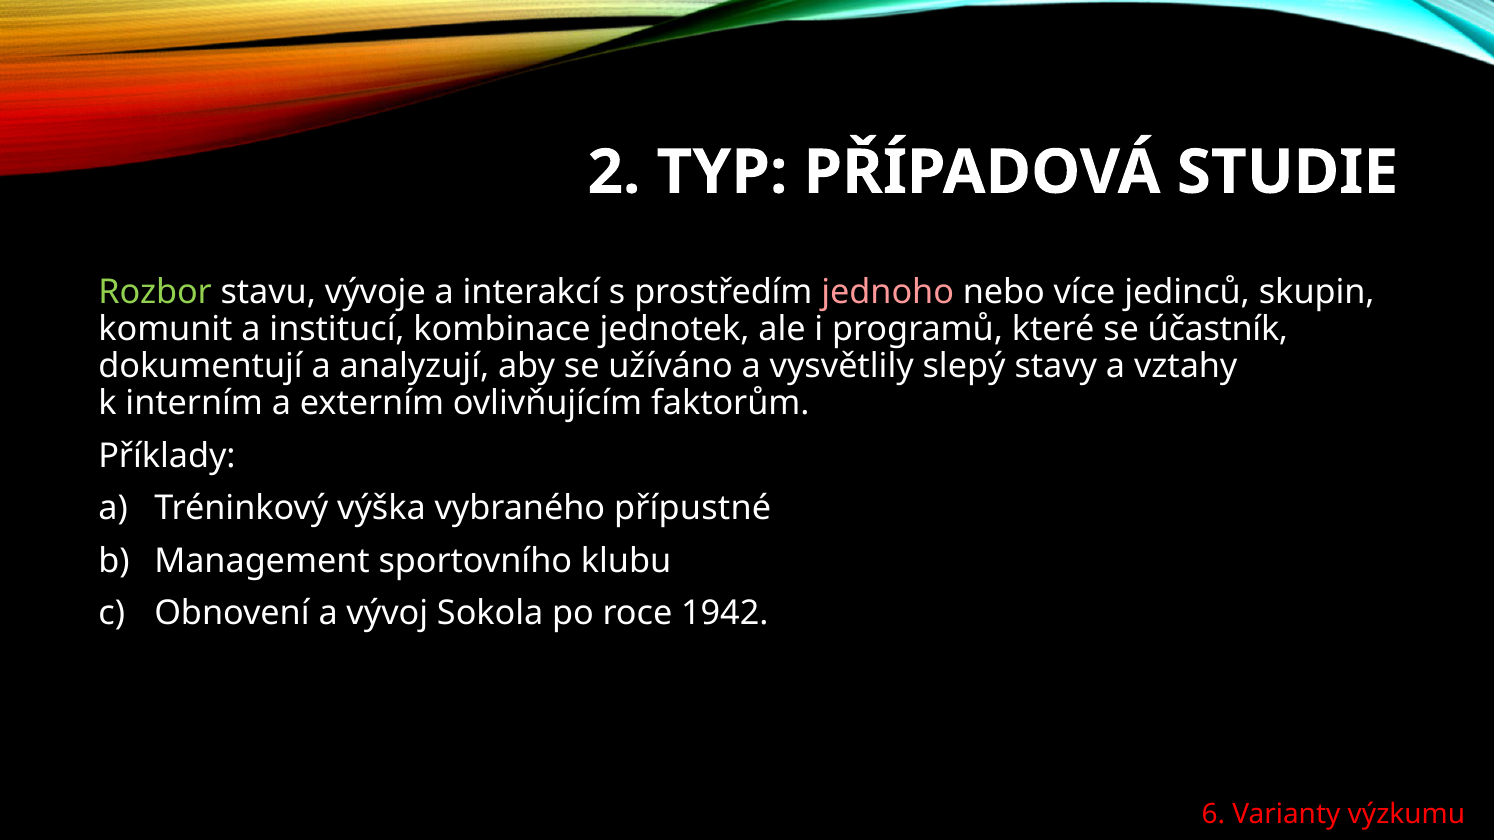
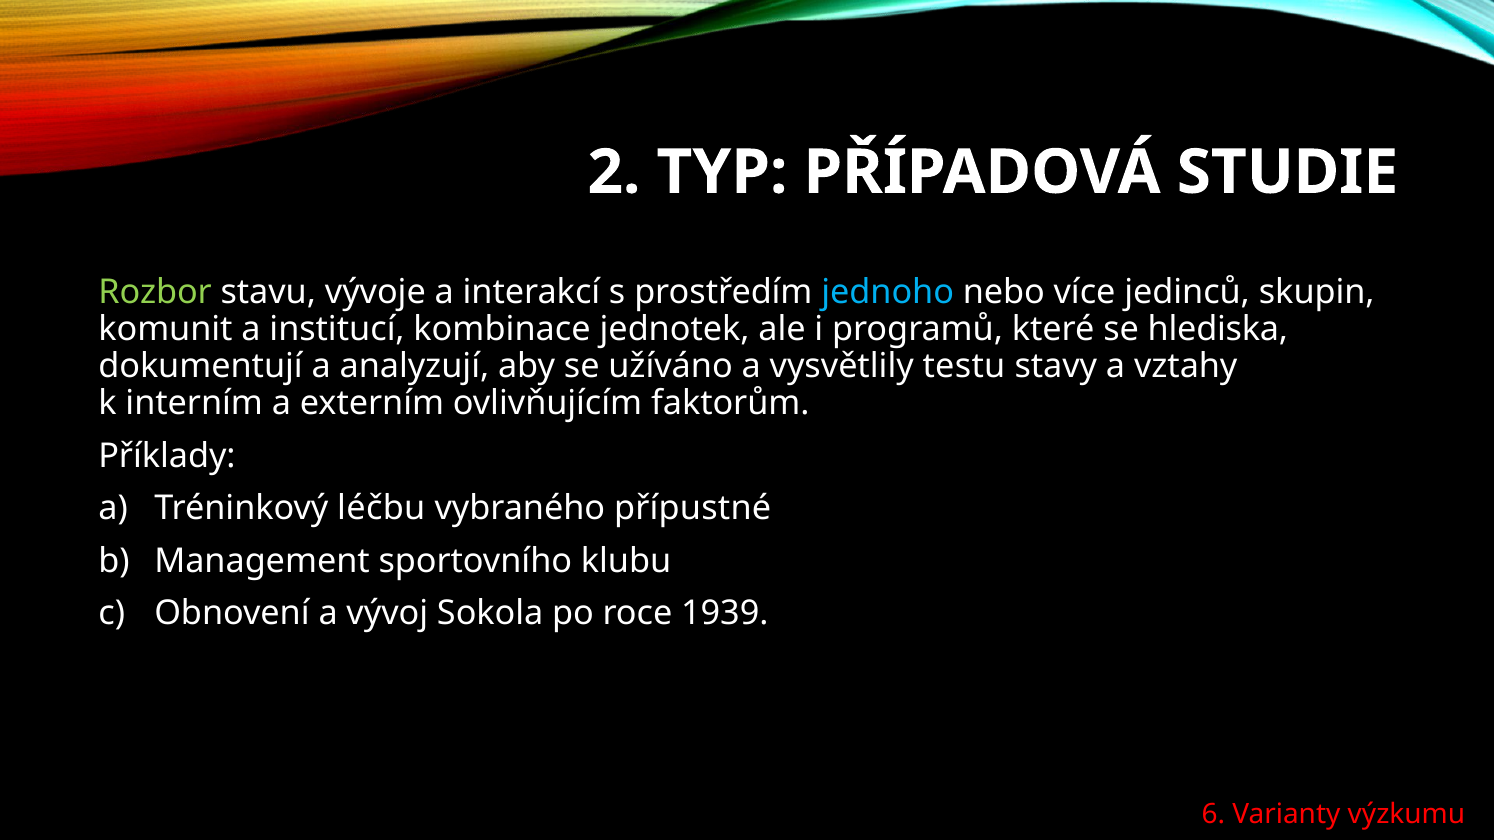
jednoho colour: pink -> light blue (888, 293)
účastník: účastník -> hlediska (1218, 330)
slepý: slepý -> testu (964, 367)
výška: výška -> léčbu (381, 509)
1942: 1942 -> 1939 (725, 614)
